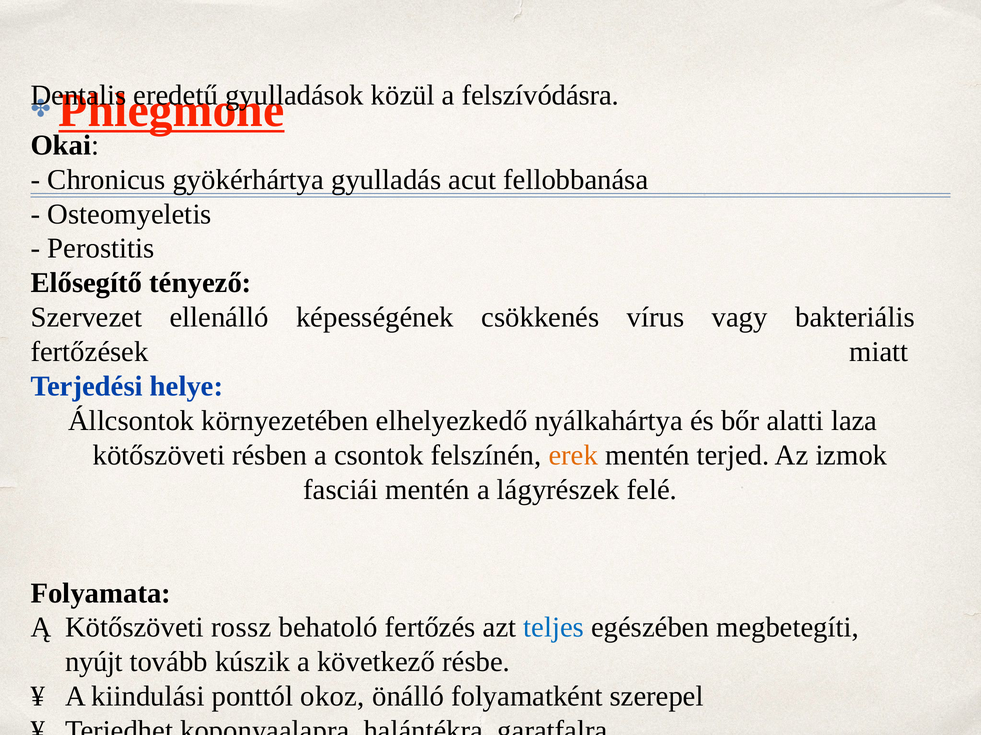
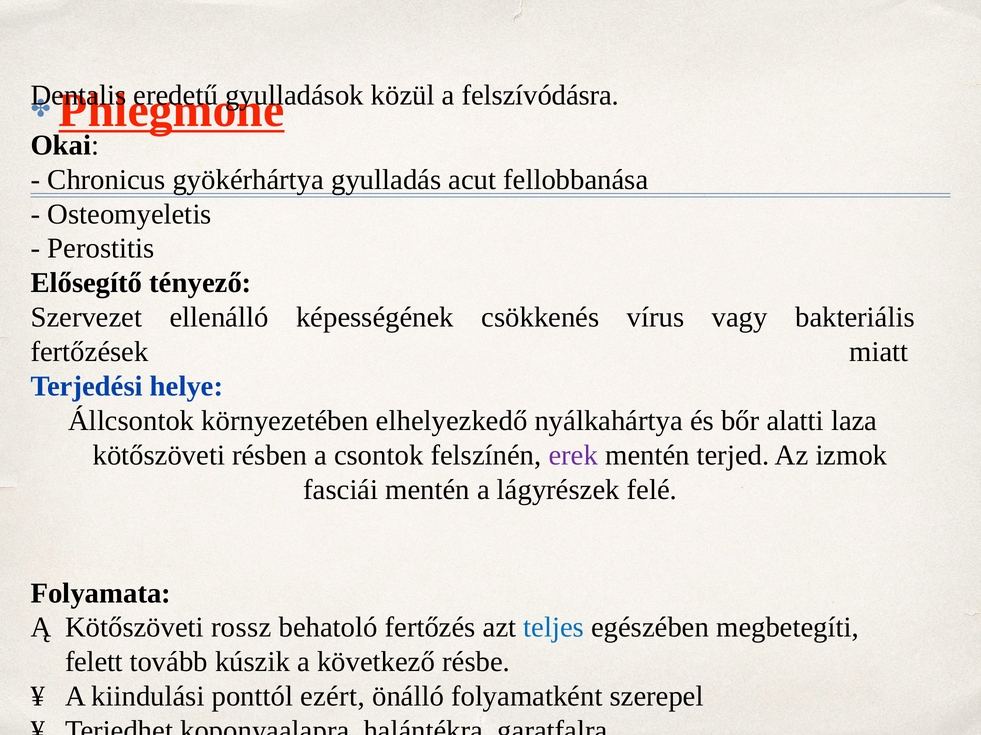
erek colour: orange -> purple (573, 456)
nyújt: nyújt -> felett (94, 663)
okoz: okoz -> ezért (333, 697)
